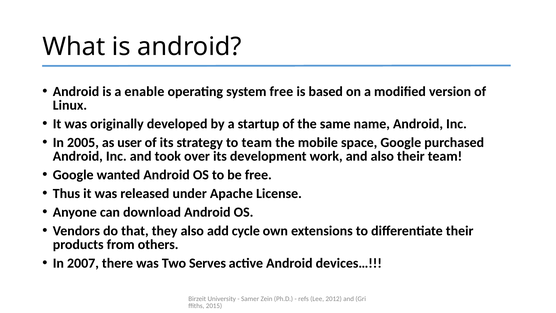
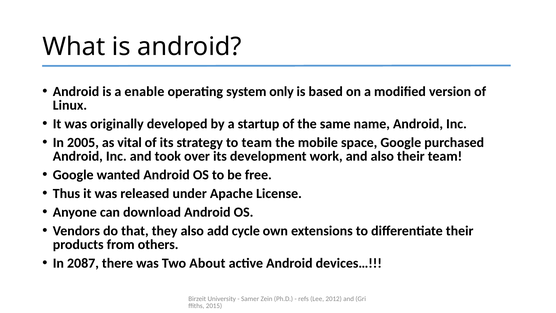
system free: free -> only (282, 92)
user: user -> vital (130, 142)
2007: 2007 -> 2087 (83, 263)
Serves: Serves -> About (207, 263)
